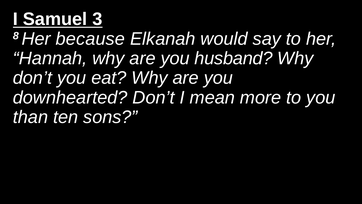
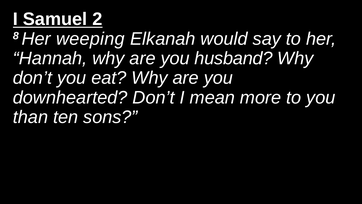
3: 3 -> 2 (97, 19)
because: because -> weeping (90, 39)
